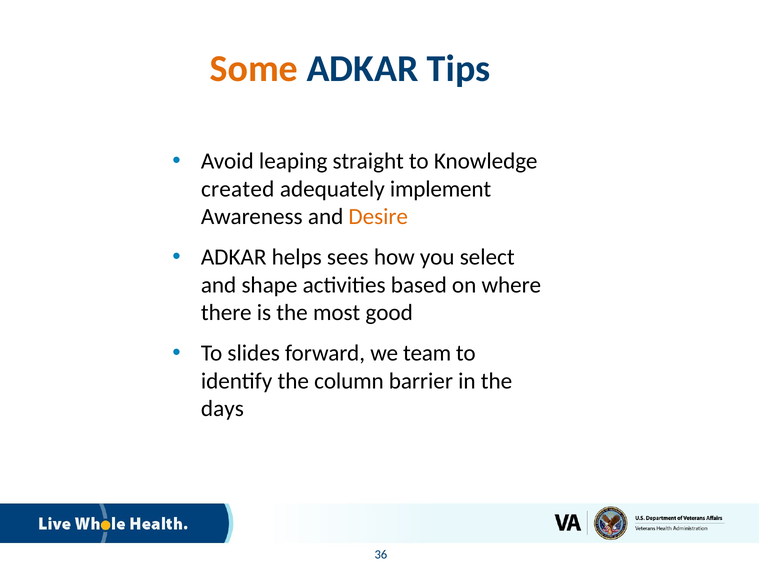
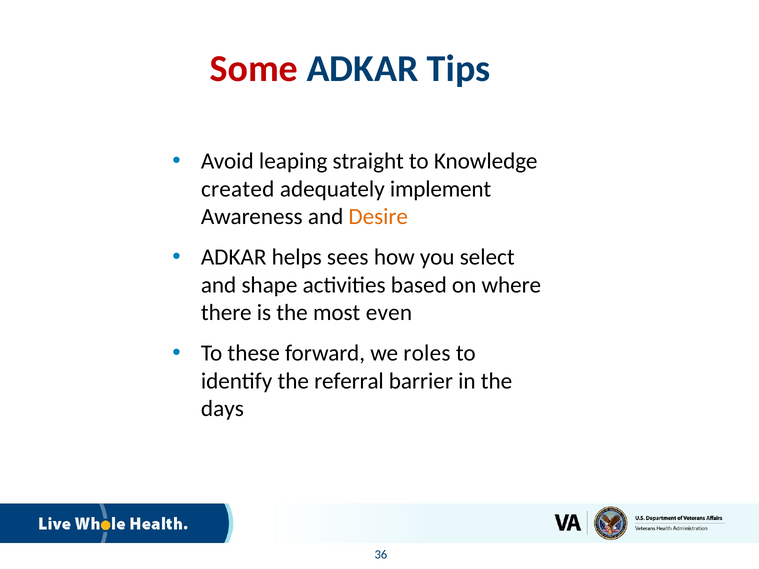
Some colour: orange -> red (254, 69)
good: good -> even (389, 313)
slides: slides -> these (254, 353)
team: team -> roles (427, 353)
column: column -> referral (349, 381)
